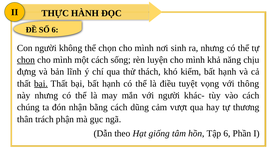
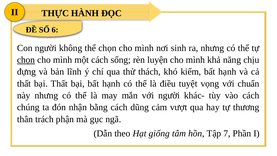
bại underline: present -> none (41, 83)
thông: thông -> chuẩn (249, 83)
Tập 6: 6 -> 7 (227, 133)
